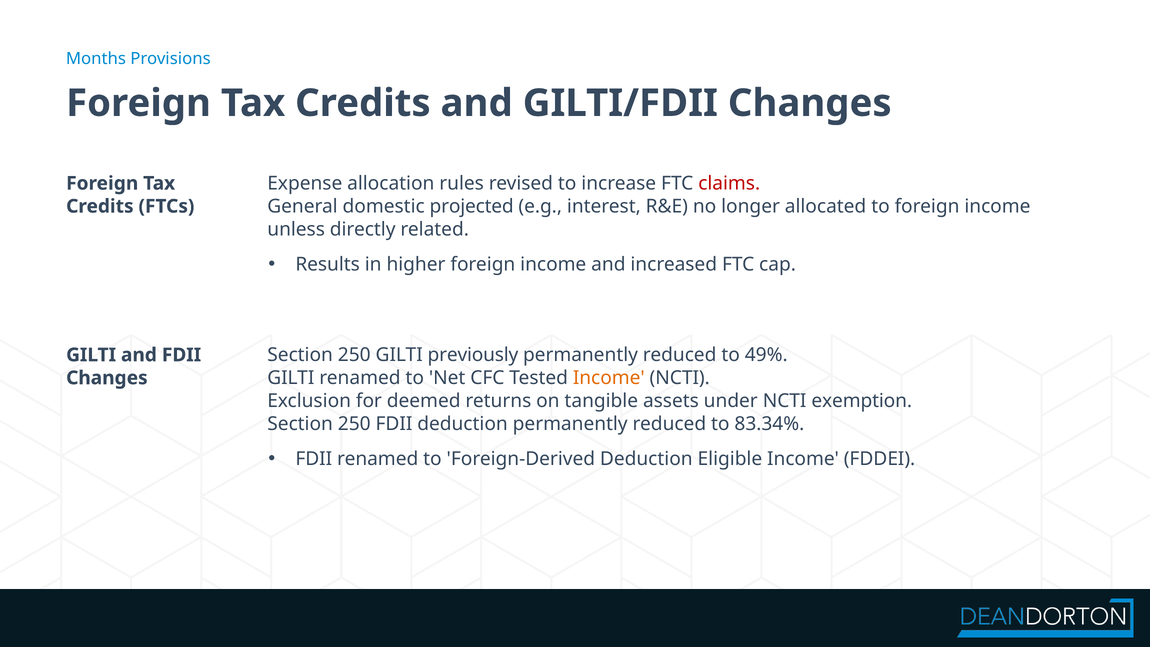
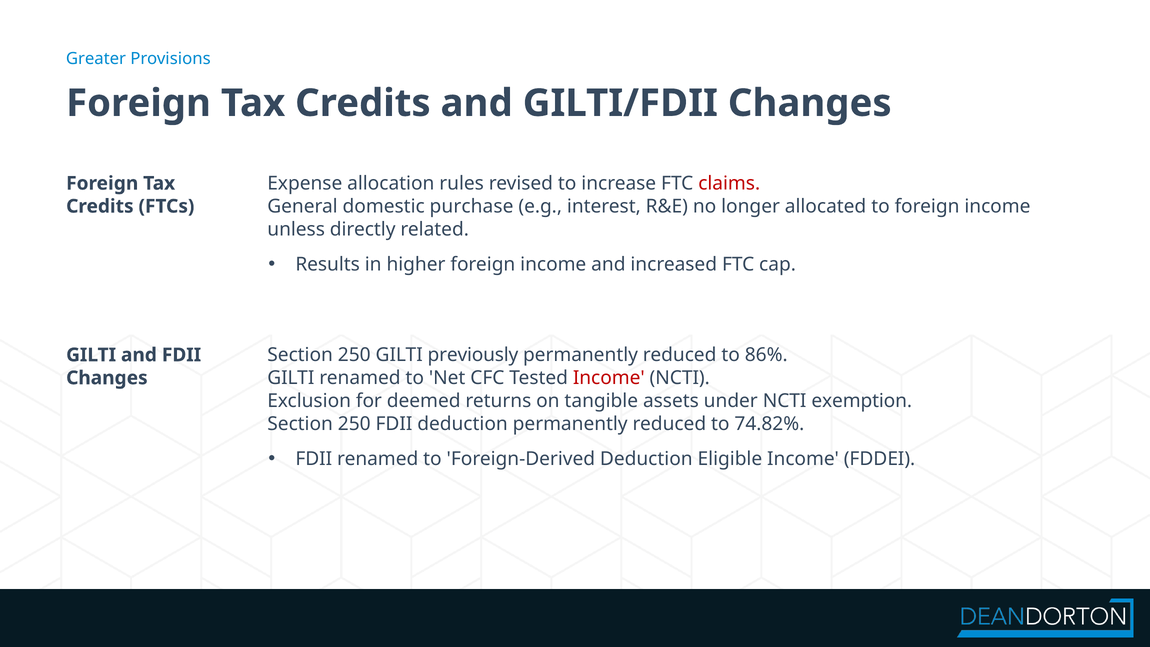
Months: Months -> Greater (96, 59)
projected: projected -> purchase (472, 206)
49%: 49% -> 86% (766, 355)
Income colour: orange -> red (609, 378)
83.34%: 83.34% -> 74.82% (769, 424)
